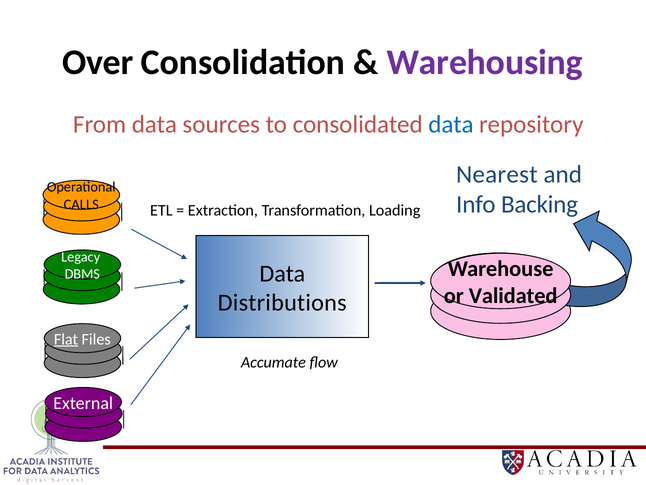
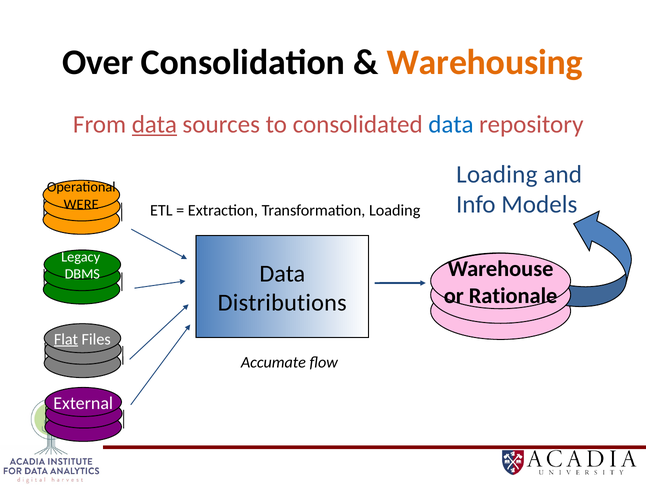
Warehousing colour: purple -> orange (485, 62)
data underline: none -> present (154, 124)
Nearest: Nearest -> Loading (497, 174)
Backing: Backing -> Models (539, 204)
CALLS: CALLS -> WERE (81, 204)
Validated: Validated -> Rationale (513, 296)
